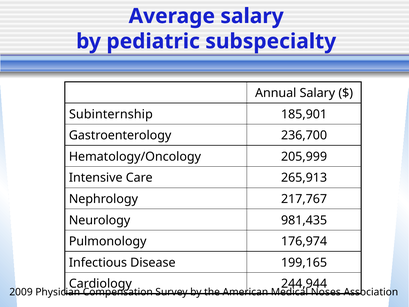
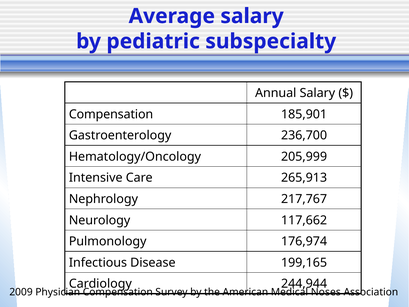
Subinternship: Subinternship -> Compensation (111, 114)
981,435: 981,435 -> 117,662 (304, 220)
